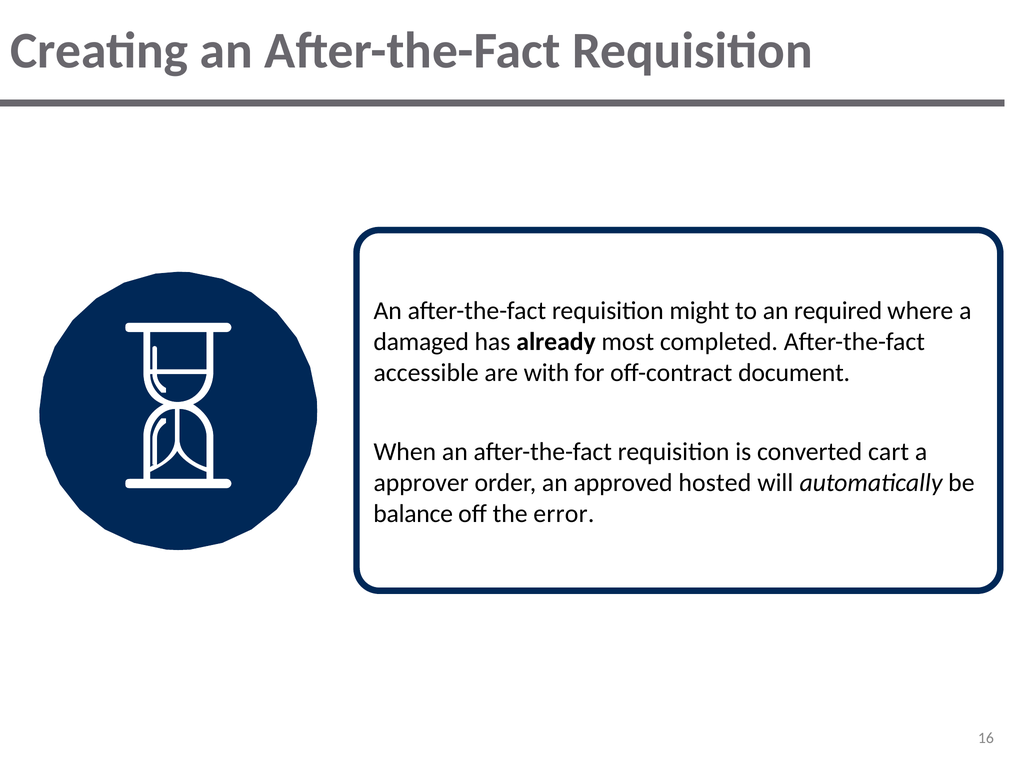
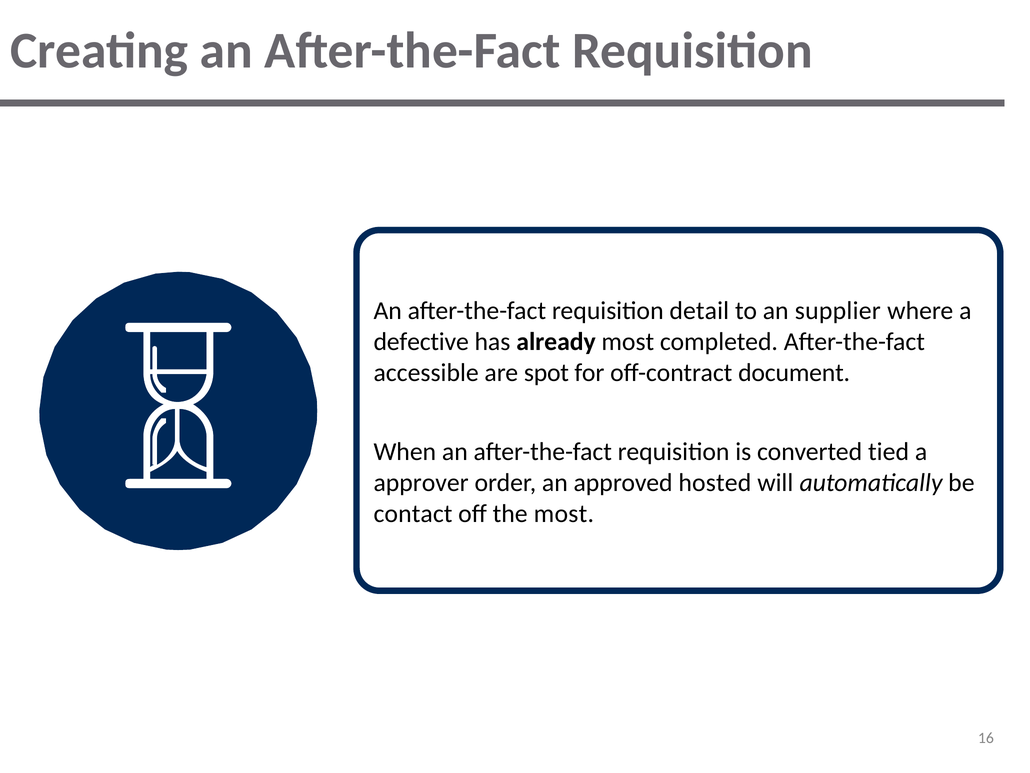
might: might -> detail (699, 311)
required: required -> supplier (838, 311)
damaged: damaged -> defective (421, 341)
with: with -> spot (546, 372)
cart: cart -> tied (889, 451)
balance: balance -> contact (413, 513)
the error: error -> most (564, 513)
